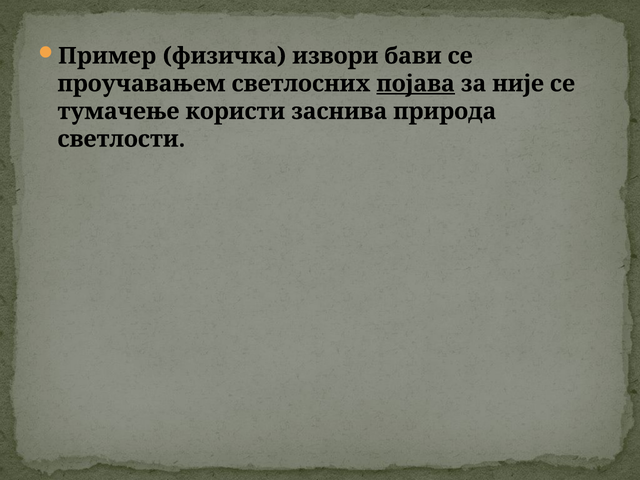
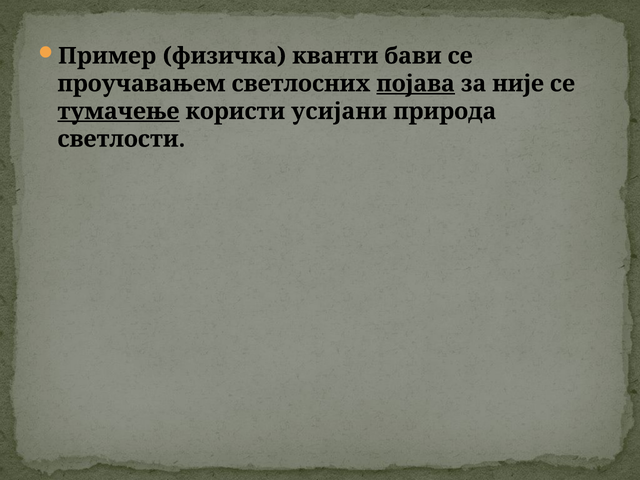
извори: извори -> кванти (335, 56)
тумачење underline: none -> present (118, 111)
заснива: заснива -> усијани (339, 111)
